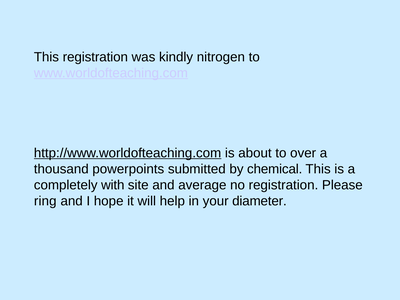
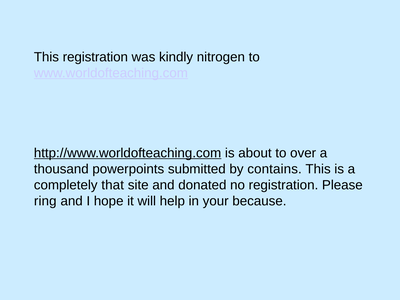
chemical: chemical -> contains (275, 169)
with: with -> that (113, 185)
average: average -> donated (202, 185)
diameter: diameter -> because (259, 201)
